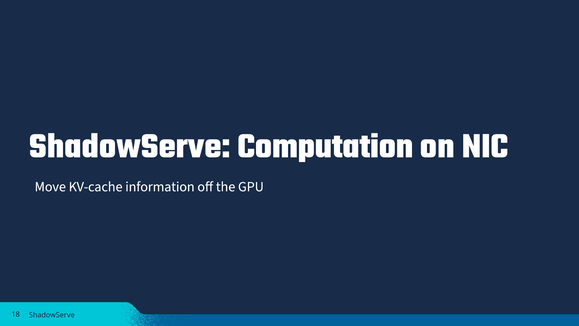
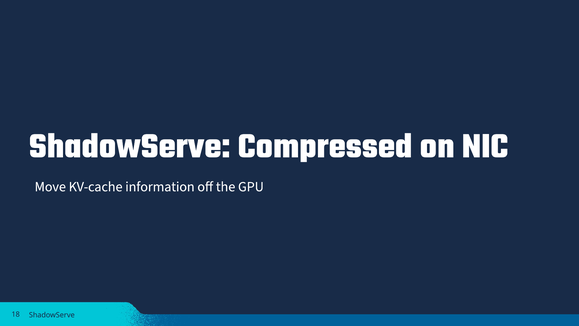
Computation: Computation -> Compressed (325, 145)
